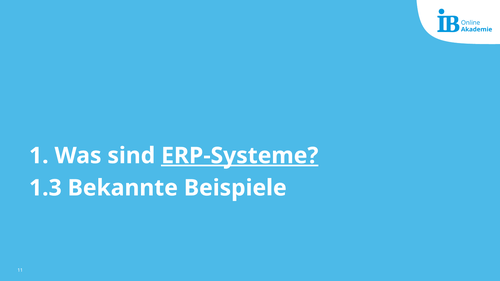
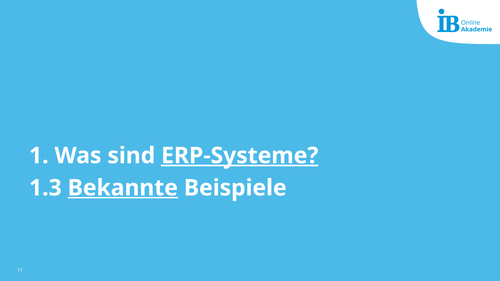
Bekannte underline: none -> present (123, 188)
